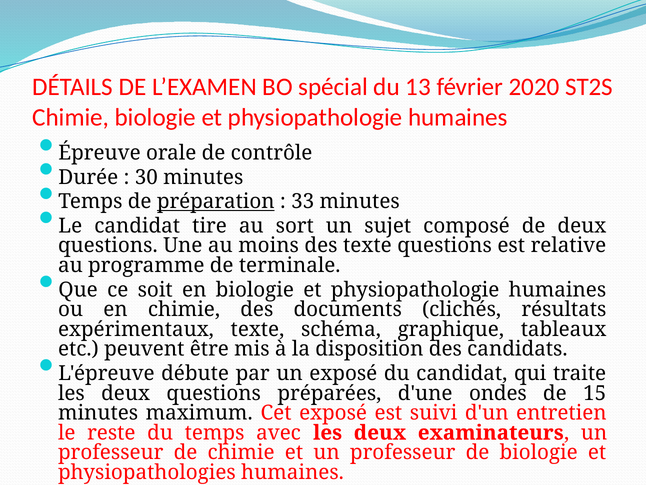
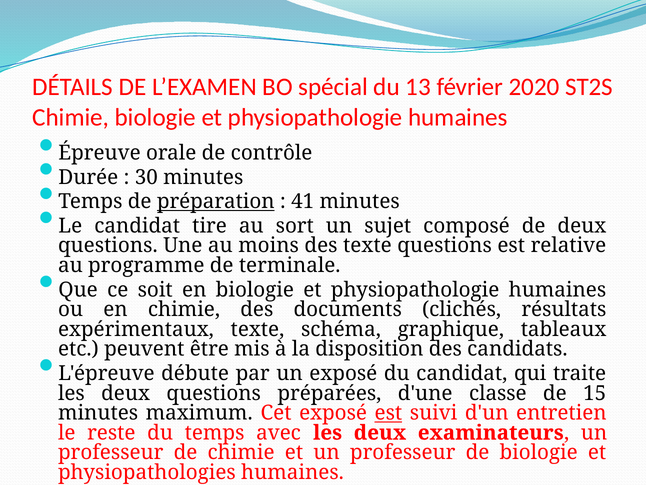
33: 33 -> 41 (303, 201)
ondes: ondes -> classe (498, 393)
est underline: none -> present (388, 413)
